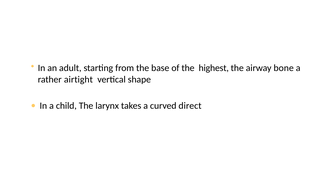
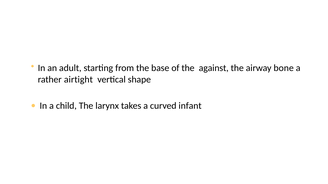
highest: highest -> against (214, 68)
direct: direct -> infant (190, 106)
